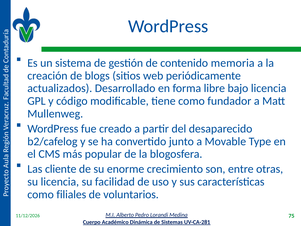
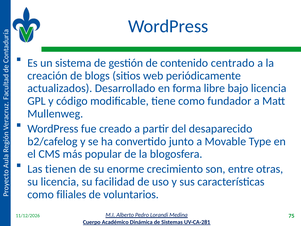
memoria: memoria -> centrado (233, 63)
cliente: cliente -> tienen (61, 169)
